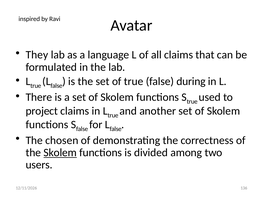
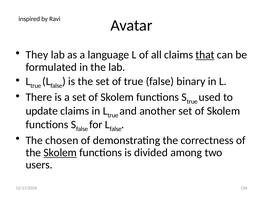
that underline: none -> present (205, 55)
during: during -> binary (191, 82)
project: project -> update (42, 111)
